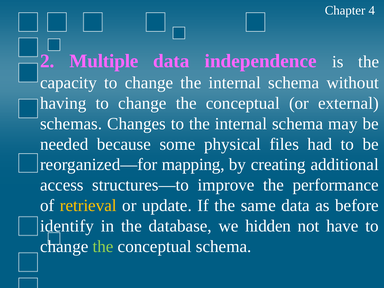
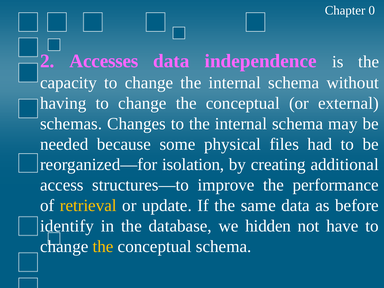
4: 4 -> 0 (372, 10)
Multiple: Multiple -> Accesses (104, 61)
mapping: mapping -> isolation (193, 165)
the colour: light green -> yellow (103, 247)
